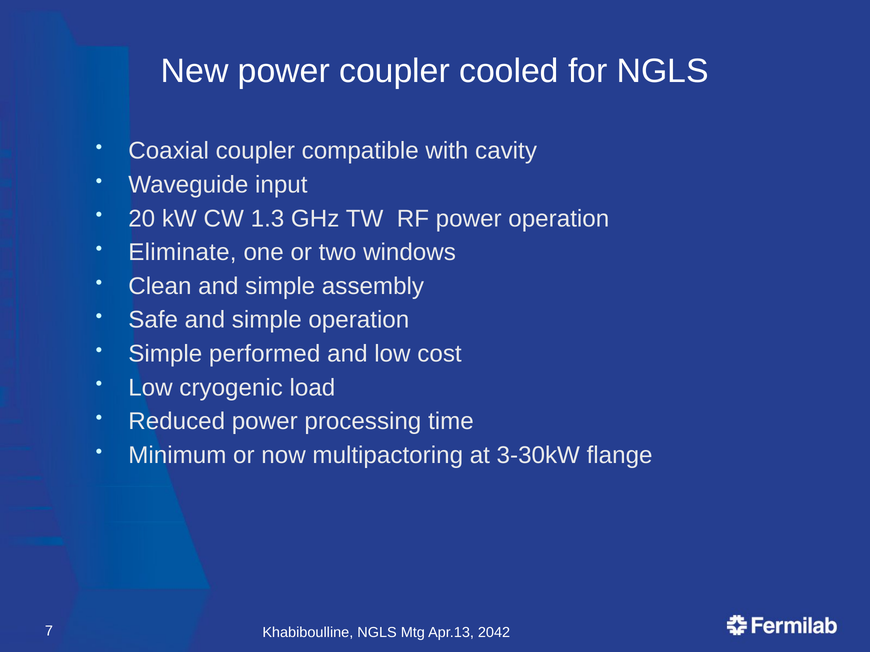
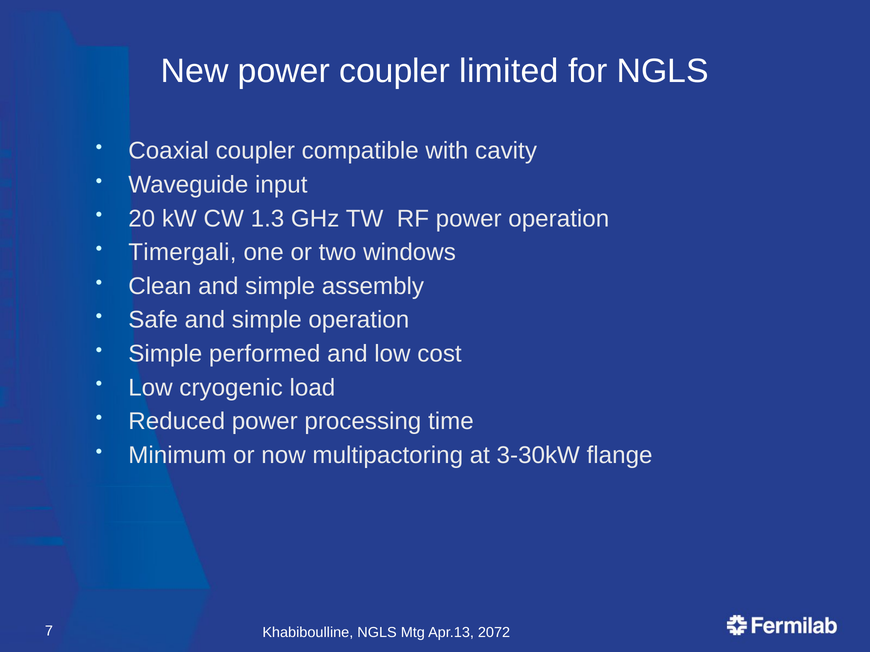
cooled: cooled -> limited (509, 71)
Eliminate: Eliminate -> Timergali (182, 253)
2042: 2042 -> 2072 (494, 633)
